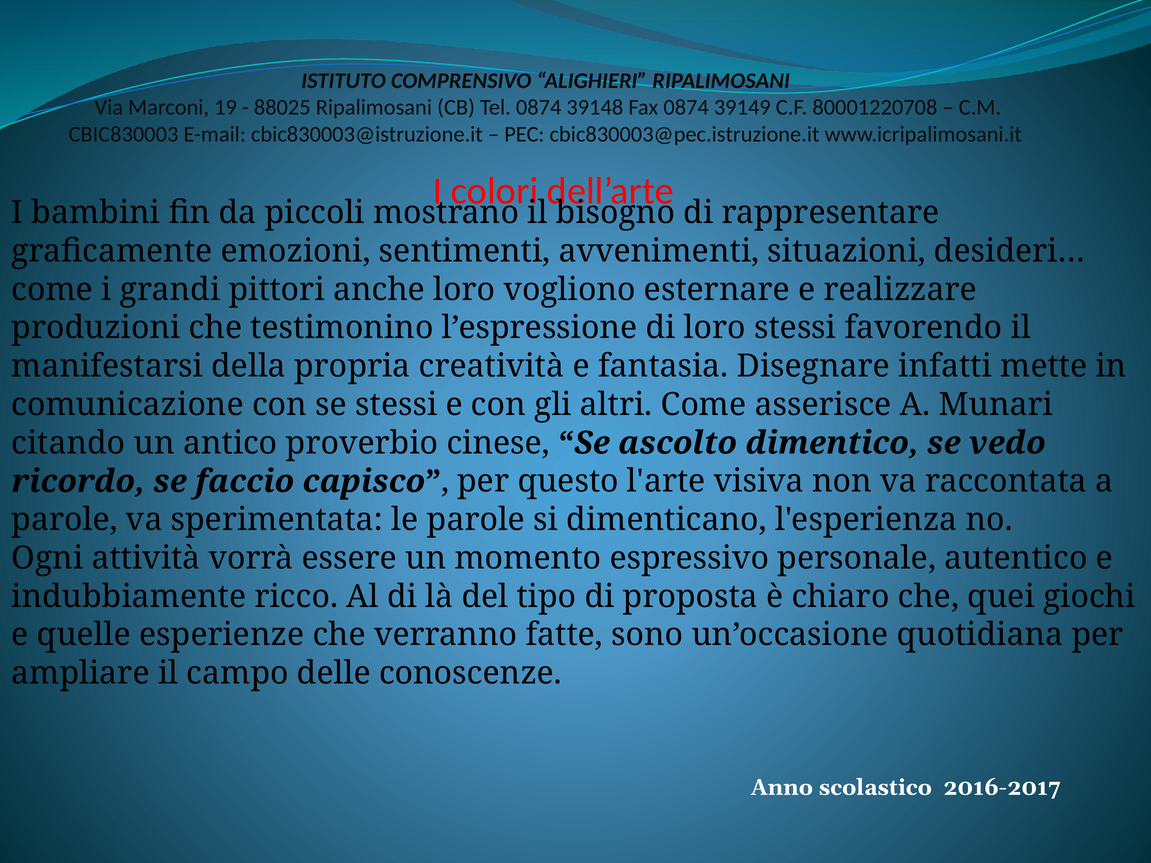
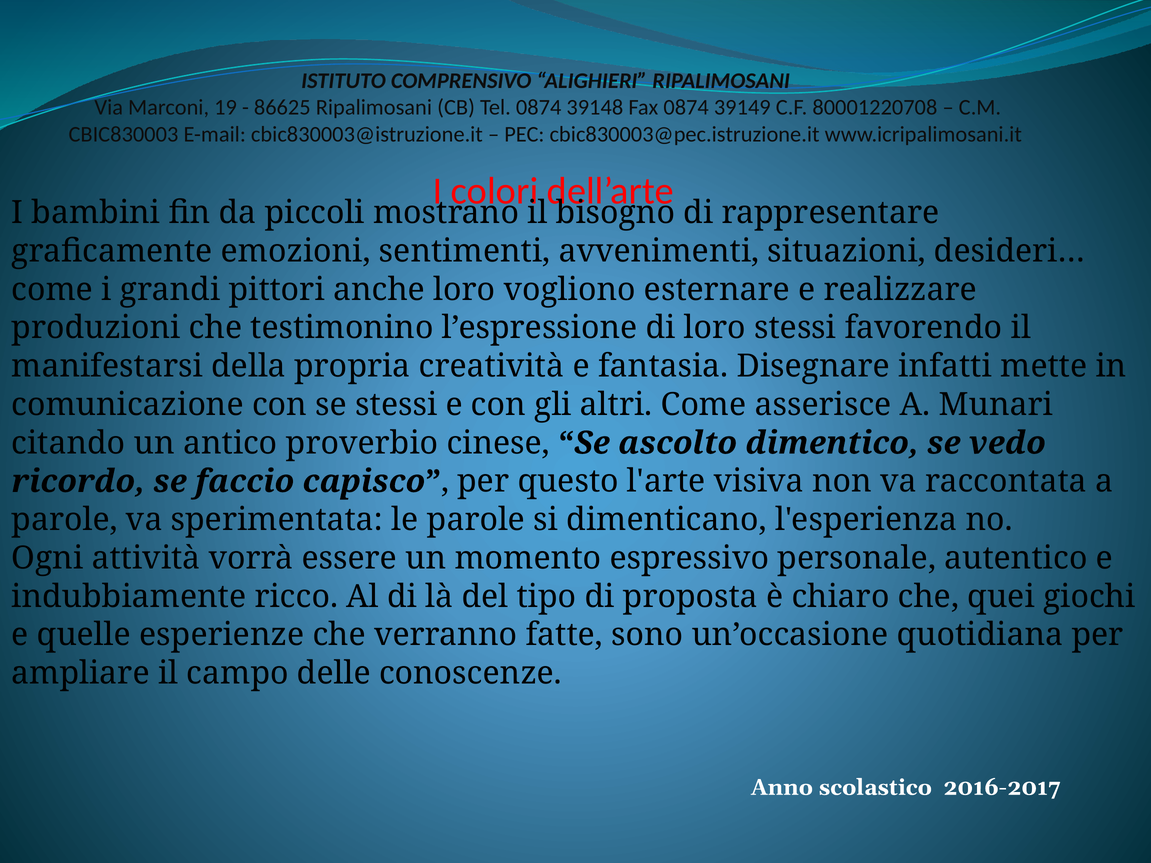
88025: 88025 -> 86625 (282, 108)
